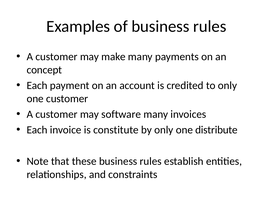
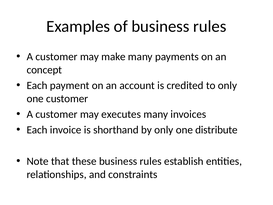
software: software -> executes (121, 114)
constitute: constitute -> shorthand (116, 130)
